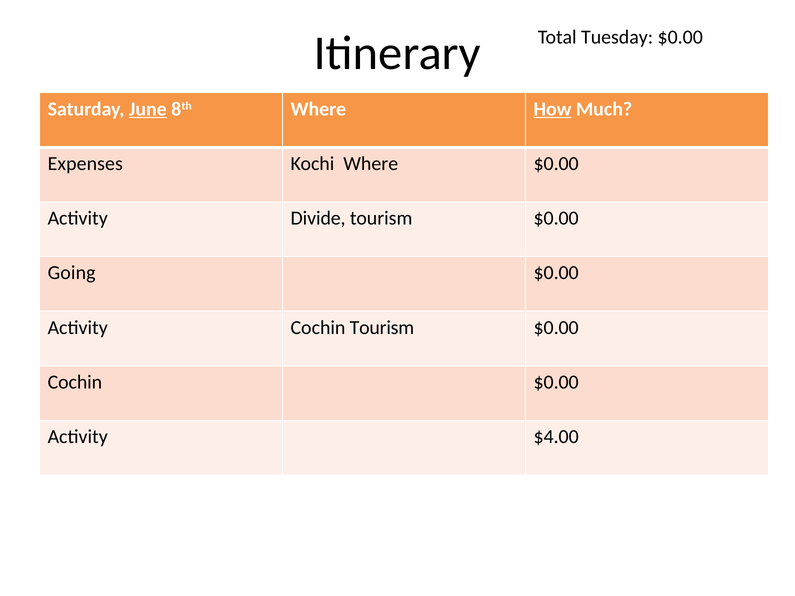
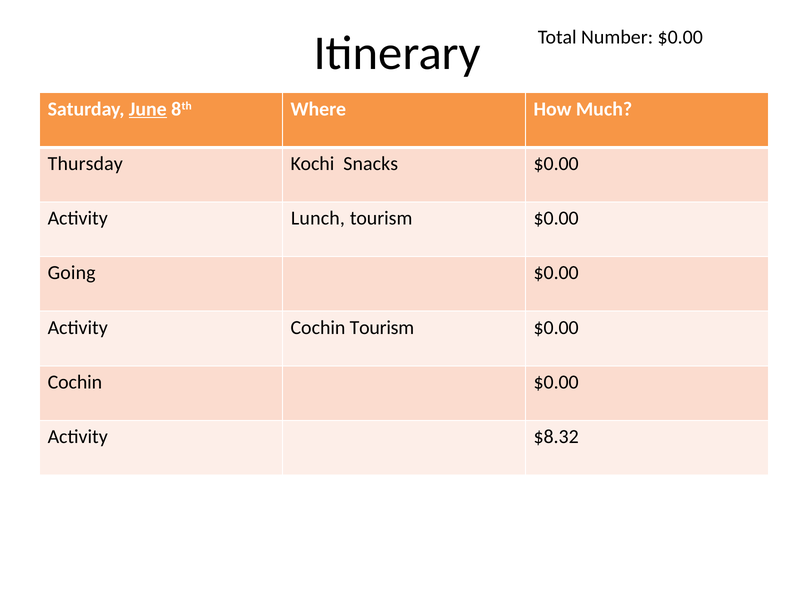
Tuesday: Tuesday -> Number (617, 37)
How underline: present -> none (552, 109)
Expenses: Expenses -> Thursday (85, 164)
Kochi Where: Where -> Snacks (371, 164)
Divide: Divide -> Lunch (318, 218)
$4.00: $4.00 -> $8.32 (556, 437)
